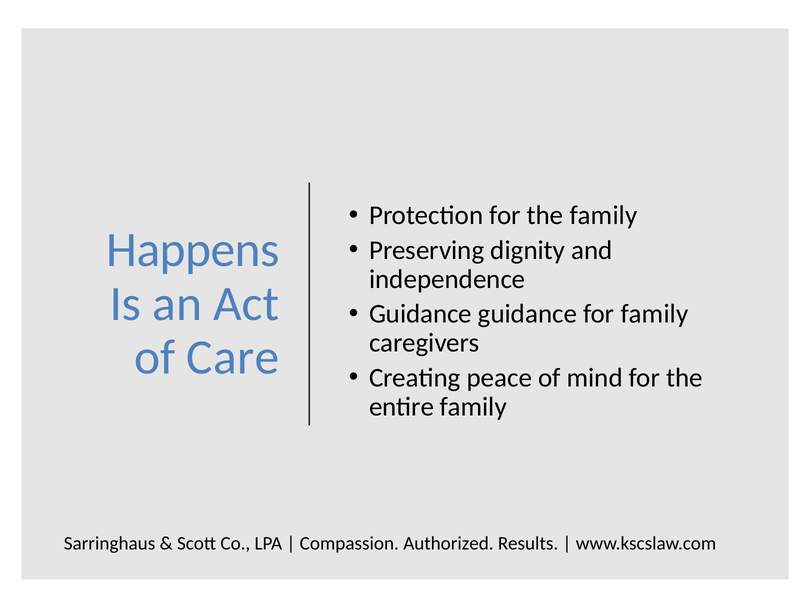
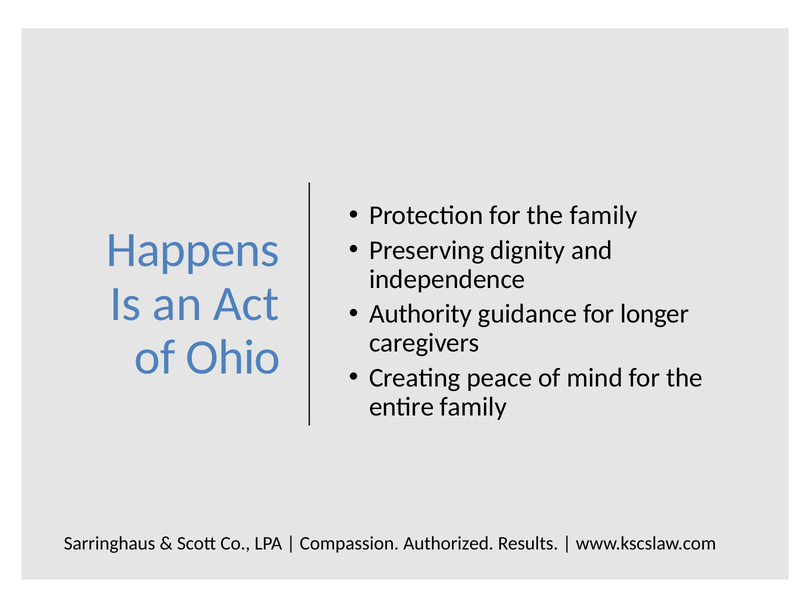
Guidance: Guidance -> Authority (420, 314)
for family: family -> longer (655, 314)
Care: Care -> Ohio (233, 357)
